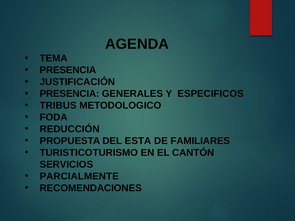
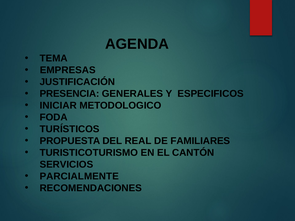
PRESENCIA: PRESENCIA -> EMPRESAS (68, 70)
TRIBUS: TRIBUS -> INICIAR (58, 106)
REDUCCIÓN: REDUCCIÓN -> TURÍSTICOS (70, 129)
ESTA: ESTA -> REAL (138, 141)
